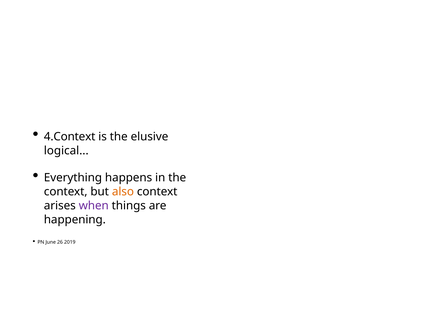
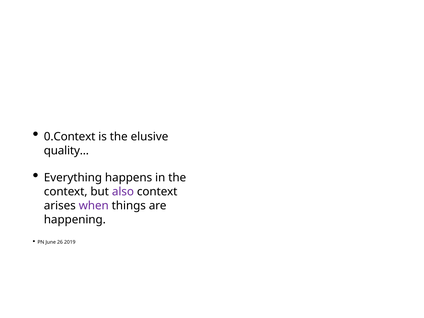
4.Context: 4.Context -> 0.Context (70, 137)
logical: logical -> quality (66, 151)
also colour: orange -> purple (123, 192)
